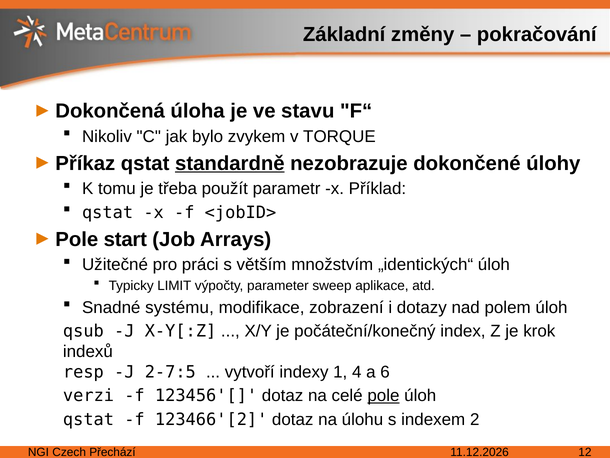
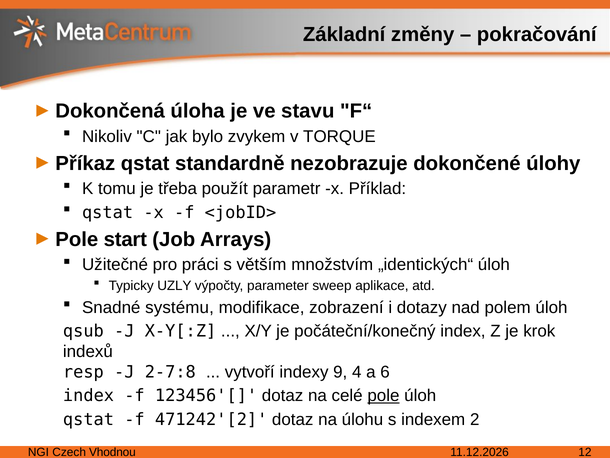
standardně underline: present -> none (230, 163)
LIMIT: LIMIT -> UZLY (174, 285)
2-7:5: 2-7:5 -> 2-7:8 (170, 372)
1: 1 -> 9 (340, 372)
verzi: verzi -> index (89, 395)
123466'[2: 123466'[2 -> 471242'[2 (211, 419)
Přechází: Přechází -> Vhodnou (112, 452)
